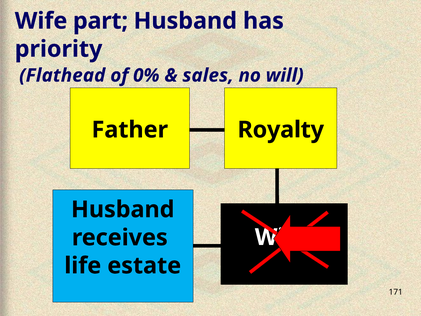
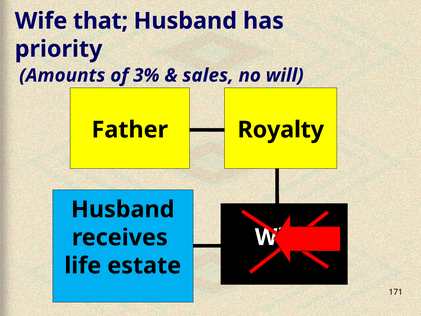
part: part -> that (101, 21)
Flathead: Flathead -> Amounts (62, 75)
0%: 0% -> 3% (146, 75)
